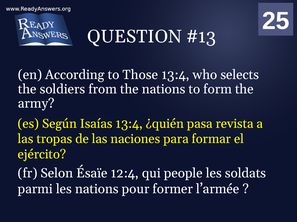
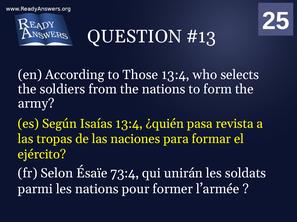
12:4: 12:4 -> 73:4 (125, 174)
people: people -> unirán (183, 174)
